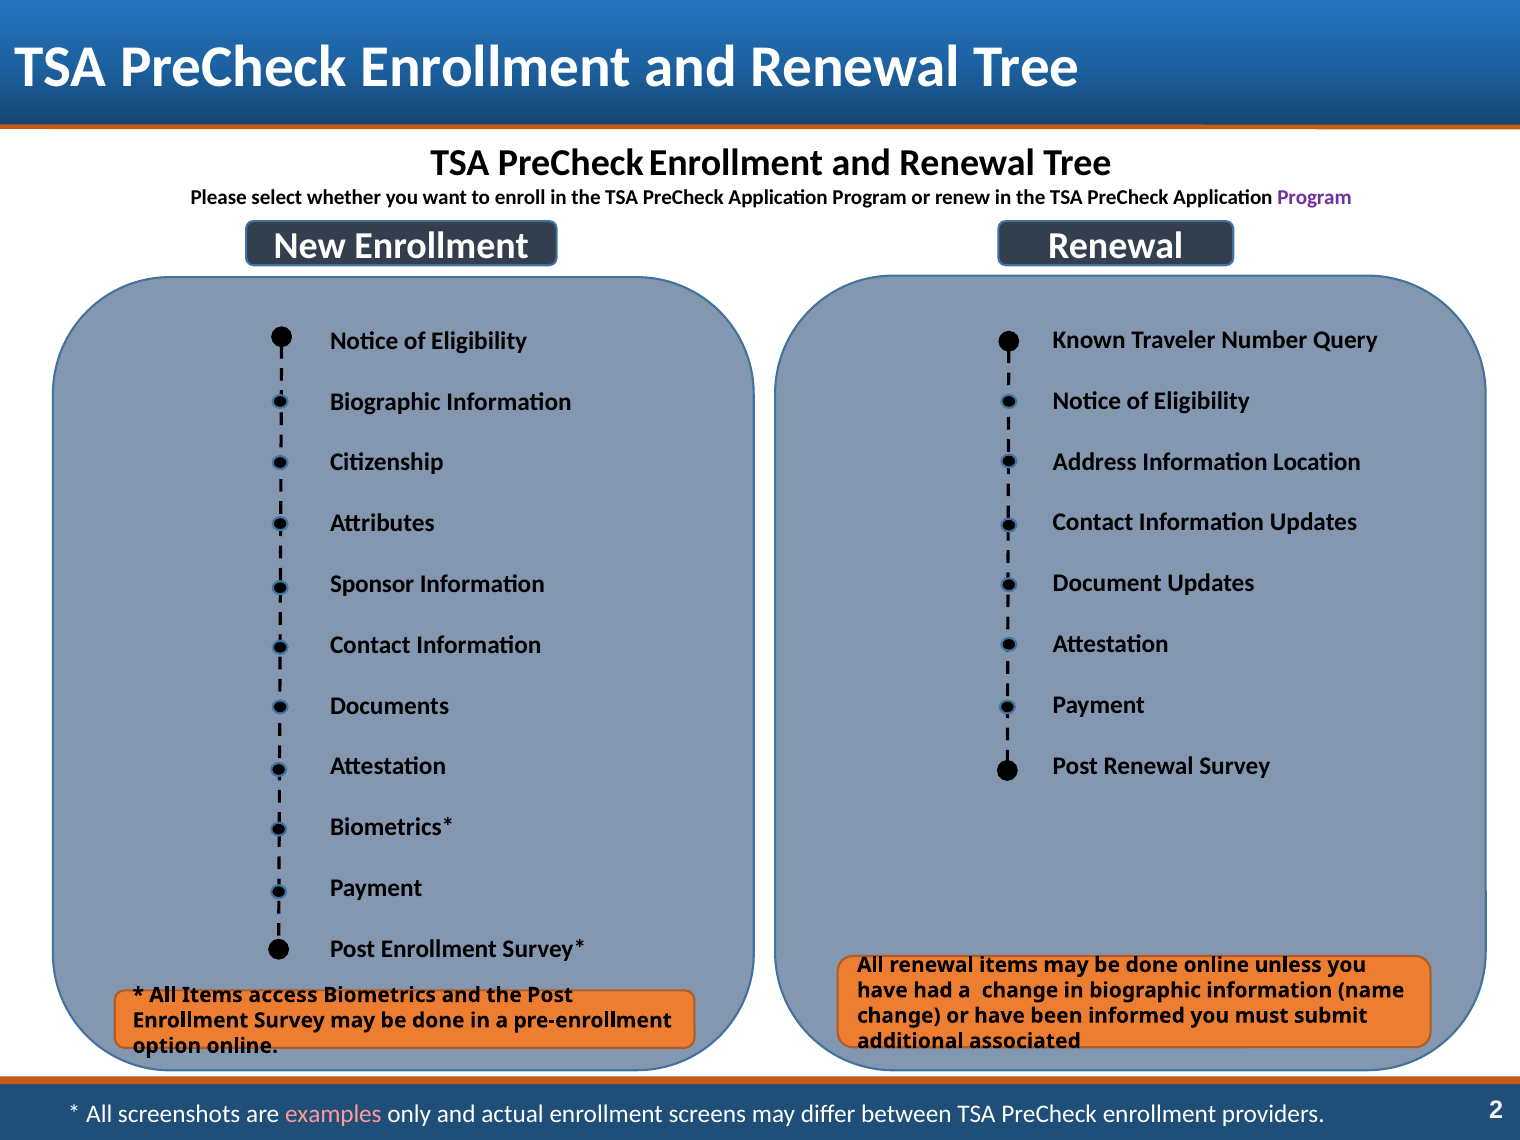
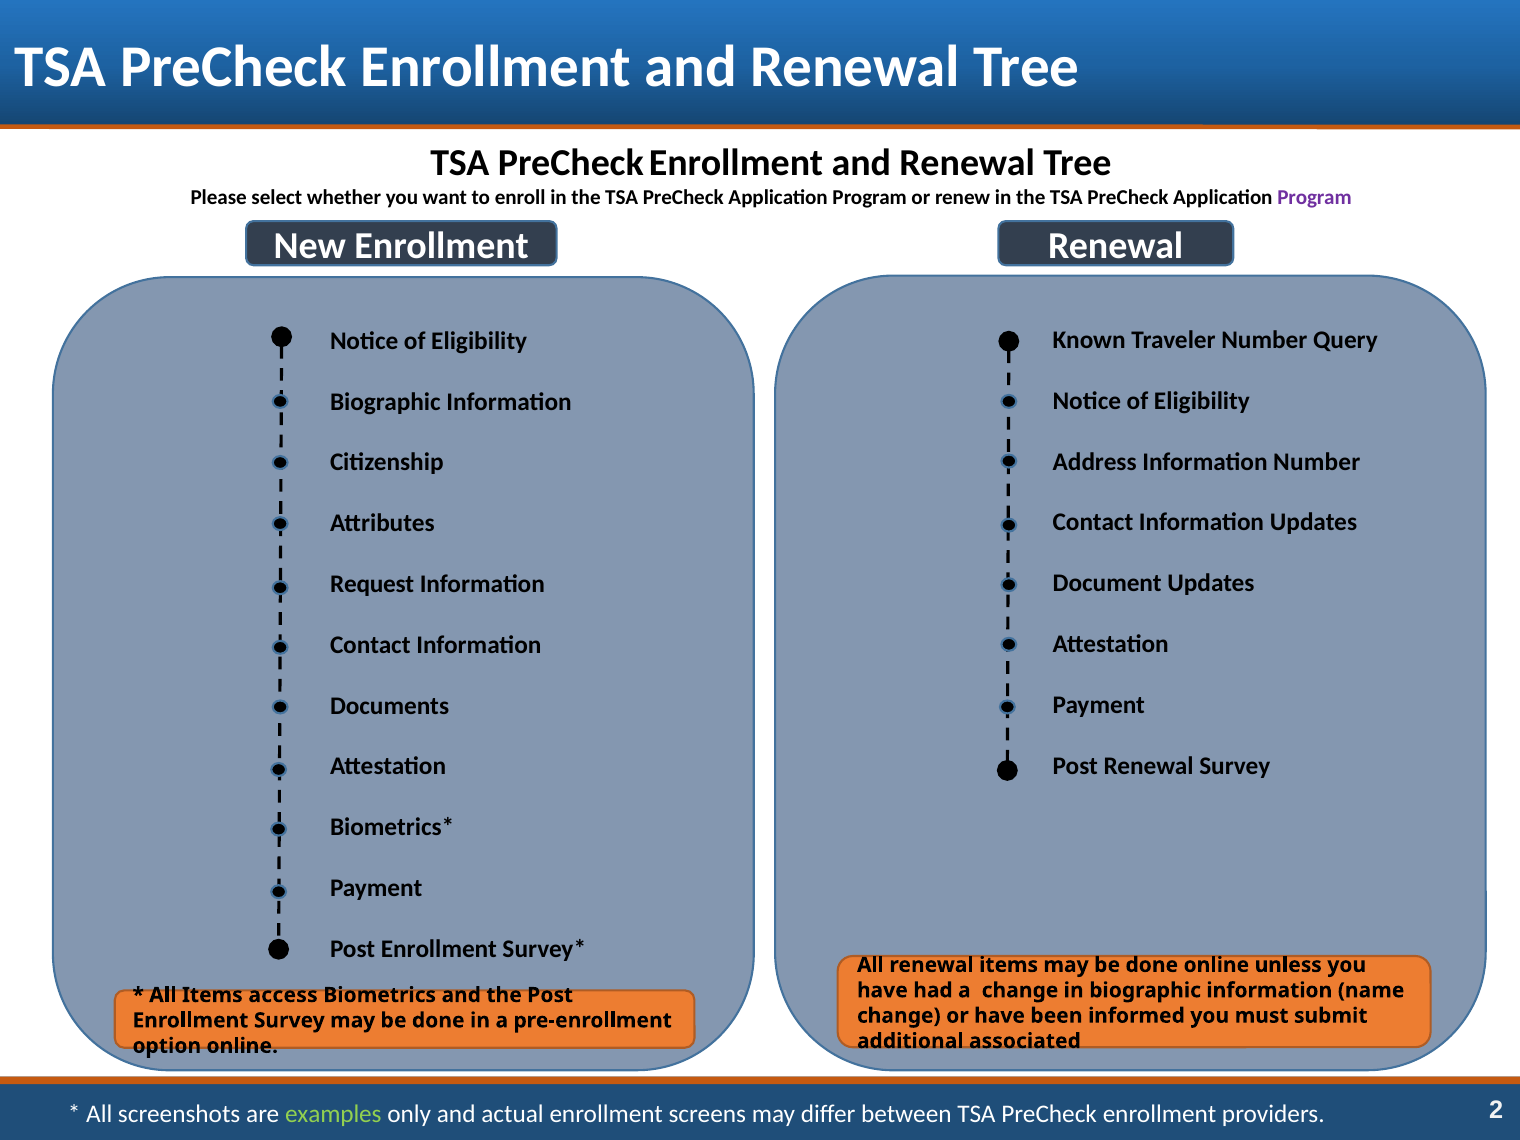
Information Location: Location -> Number (1317, 462)
Sponsor: Sponsor -> Request (372, 584)
examples colour: pink -> light green (333, 1114)
